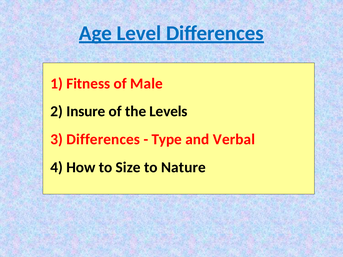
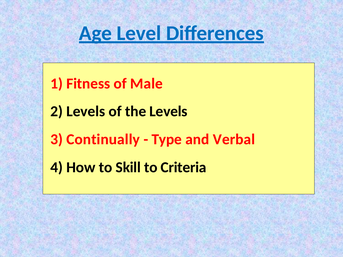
2 Insure: Insure -> Levels (86, 112)
3 Differences: Differences -> Continually (103, 140)
Size: Size -> Skill (128, 168)
Nature: Nature -> Criteria (184, 168)
